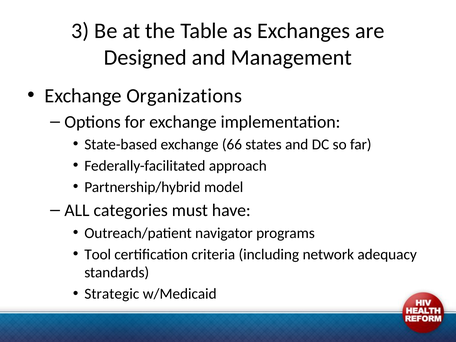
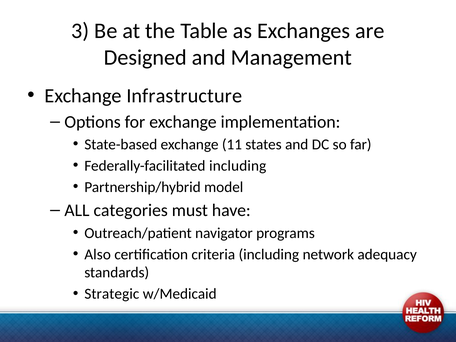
Organizations: Organizations -> Infrastructure (184, 96)
66: 66 -> 11 (232, 144)
Federally-facilitated approach: approach -> including (238, 166)
Tool: Tool -> Also (98, 254)
